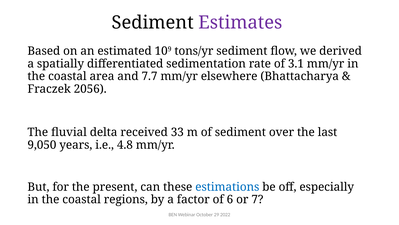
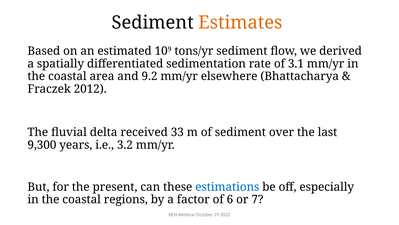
Estimates colour: purple -> orange (240, 22)
7.7: 7.7 -> 9.2 (149, 76)
2056: 2056 -> 2012 (90, 89)
9,050: 9,050 -> 9,300 (42, 145)
4.8: 4.8 -> 3.2 (125, 145)
